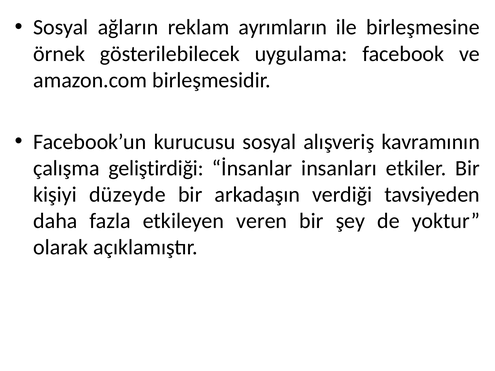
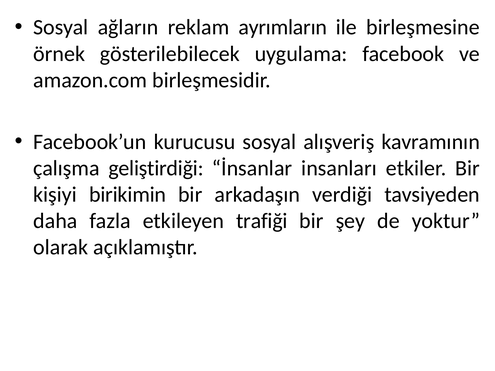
düzeyde: düzeyde -> birikimin (128, 195)
veren: veren -> trafiği (262, 221)
